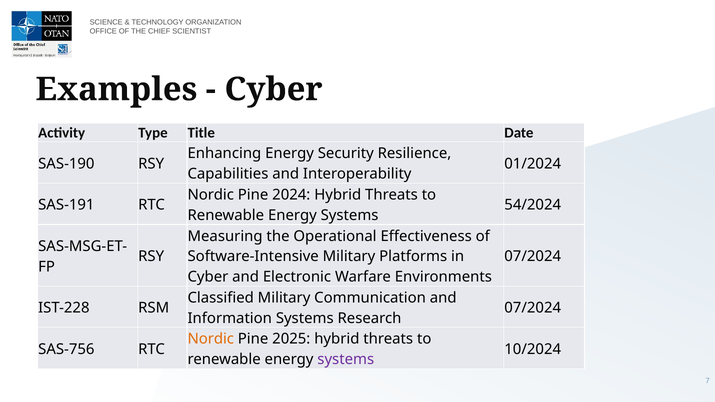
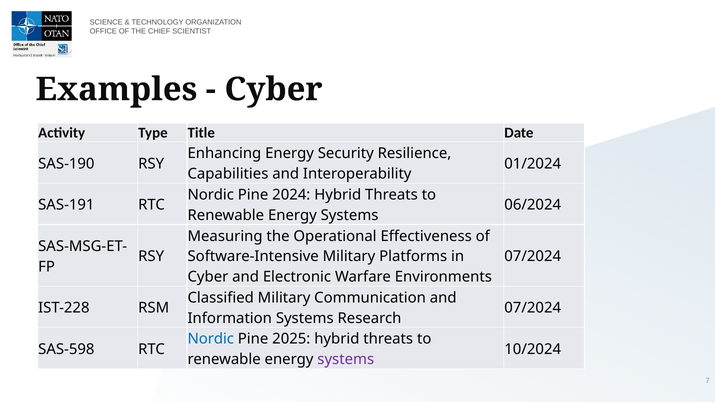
54/2024: 54/2024 -> 06/2024 (533, 205)
Nordic colour: orange -> blue (211, 339)
SAS-756: SAS-756 -> SAS-598 (66, 349)
